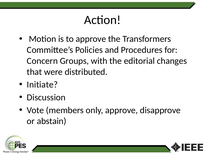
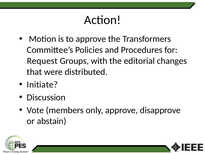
Concern: Concern -> Request (42, 61)
